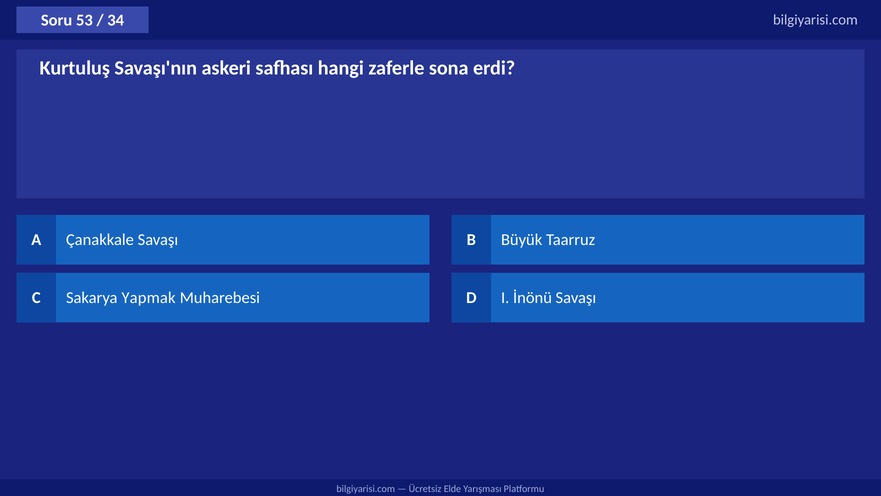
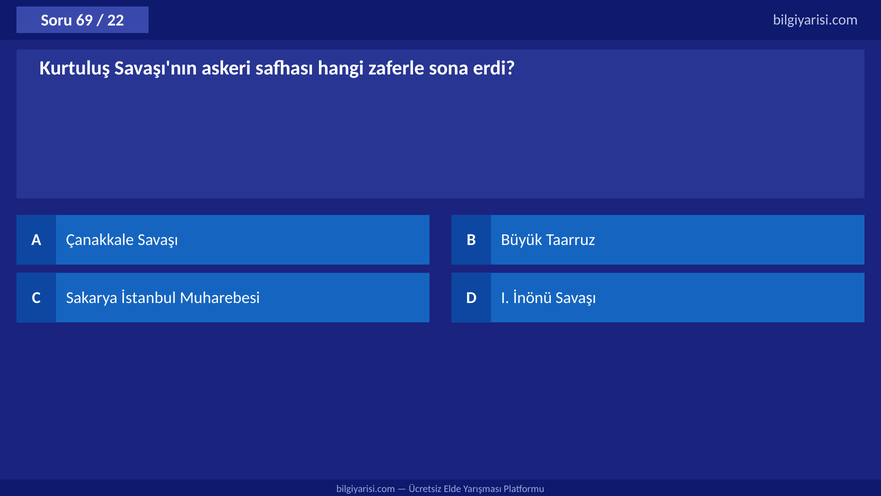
53: 53 -> 69 (84, 20)
34: 34 -> 22 (116, 20)
Yapmak: Yapmak -> İstanbul (149, 298)
